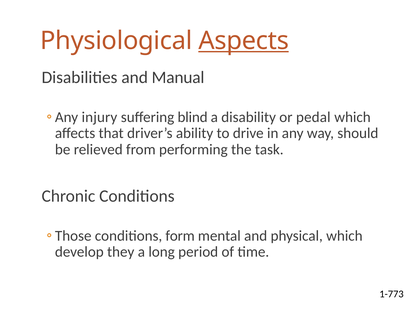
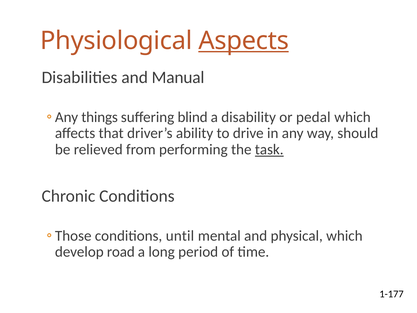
injury: injury -> things (100, 117)
task underline: none -> present (269, 149)
form: form -> until (180, 236)
they: they -> road (121, 252)
1-773: 1-773 -> 1-177 (392, 294)
